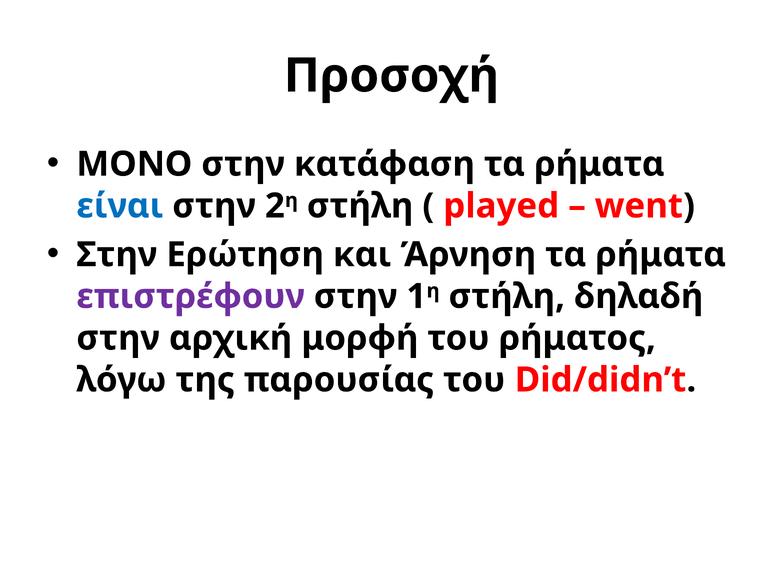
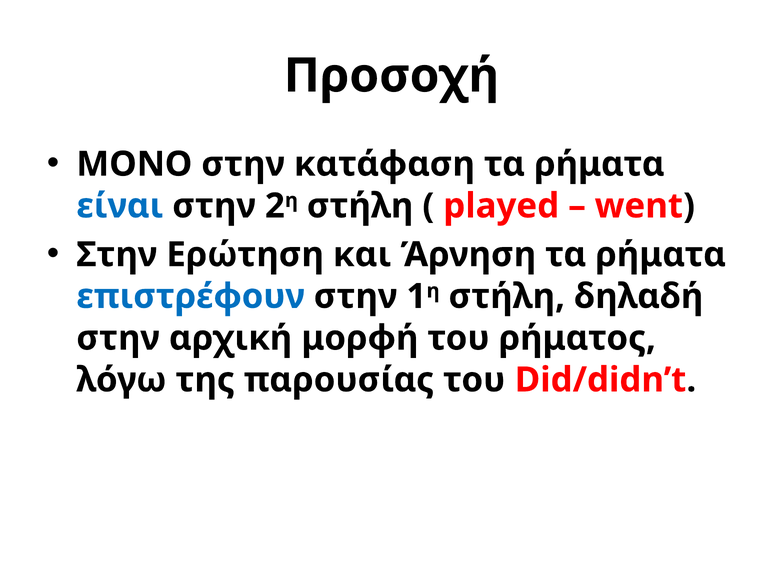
επιστρέφουν colour: purple -> blue (191, 297)
